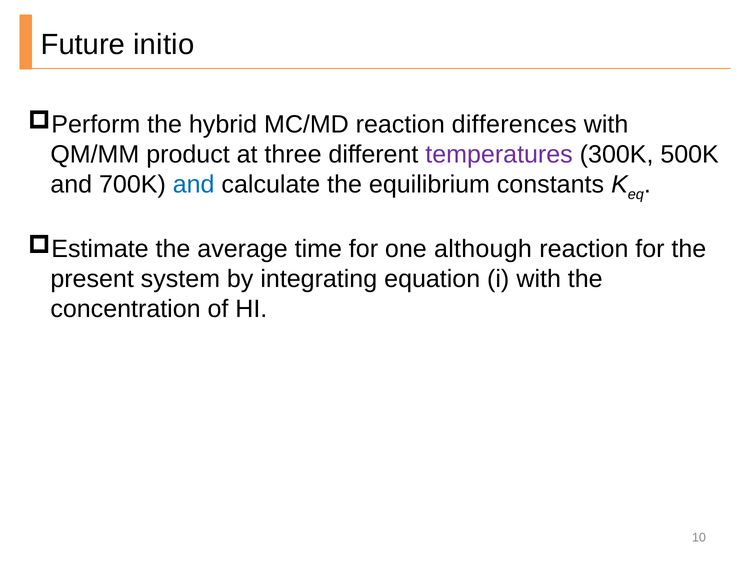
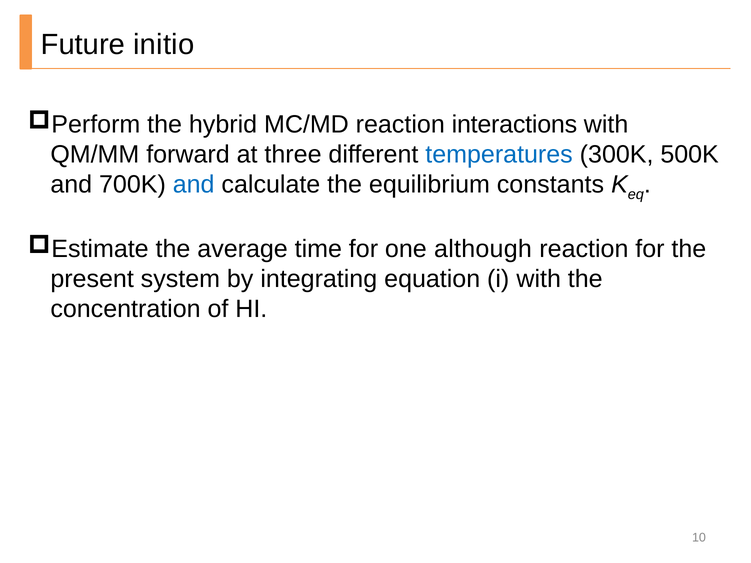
differences: differences -> interactions (514, 125)
product: product -> forward (188, 155)
temperatures colour: purple -> blue (499, 155)
